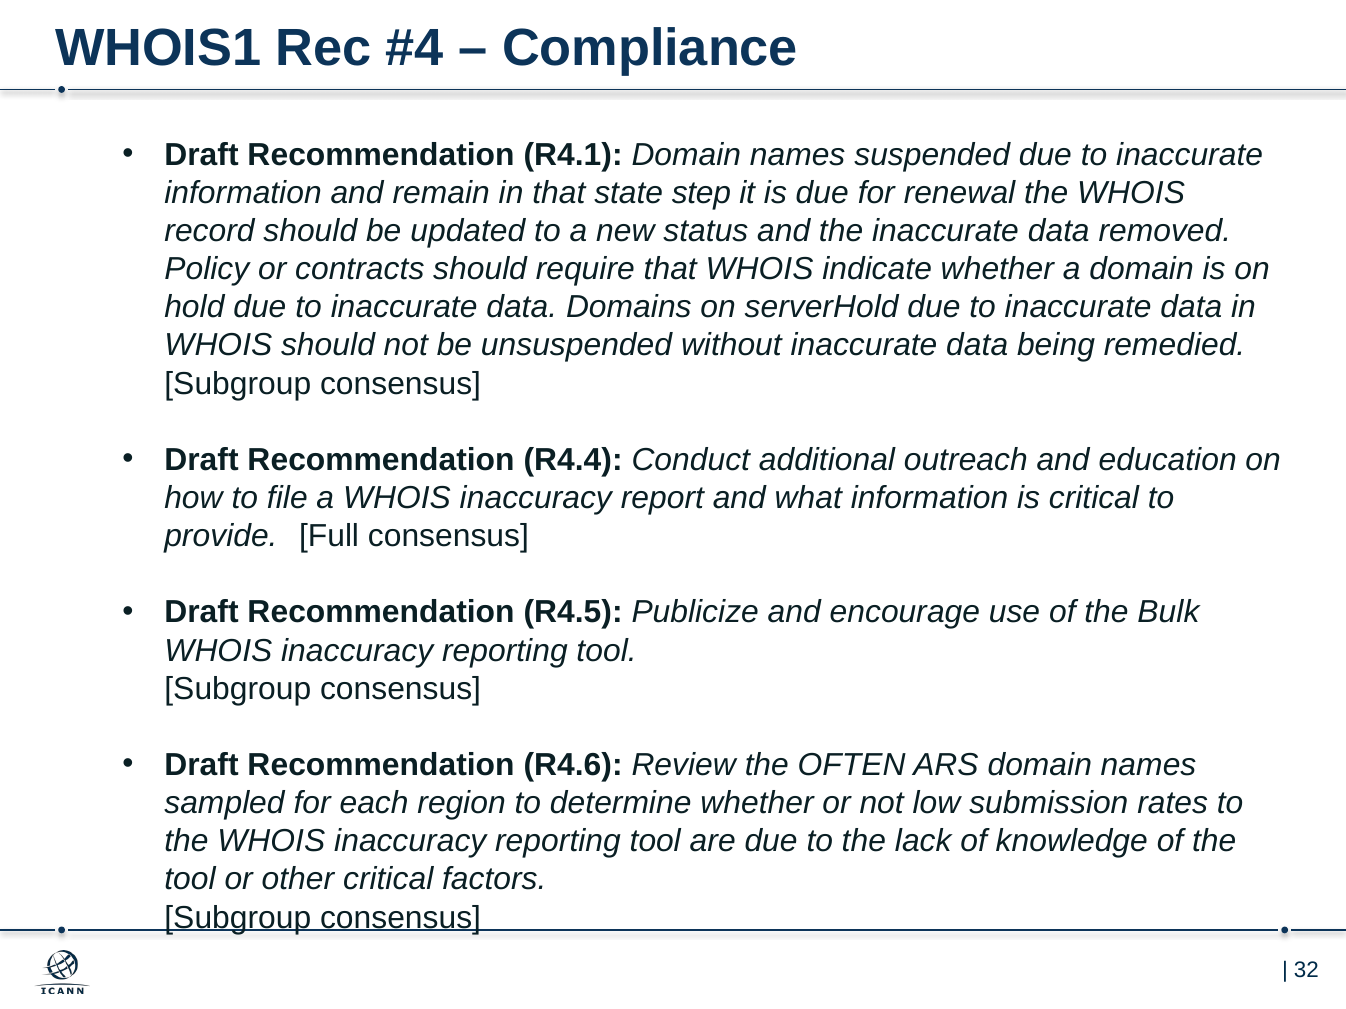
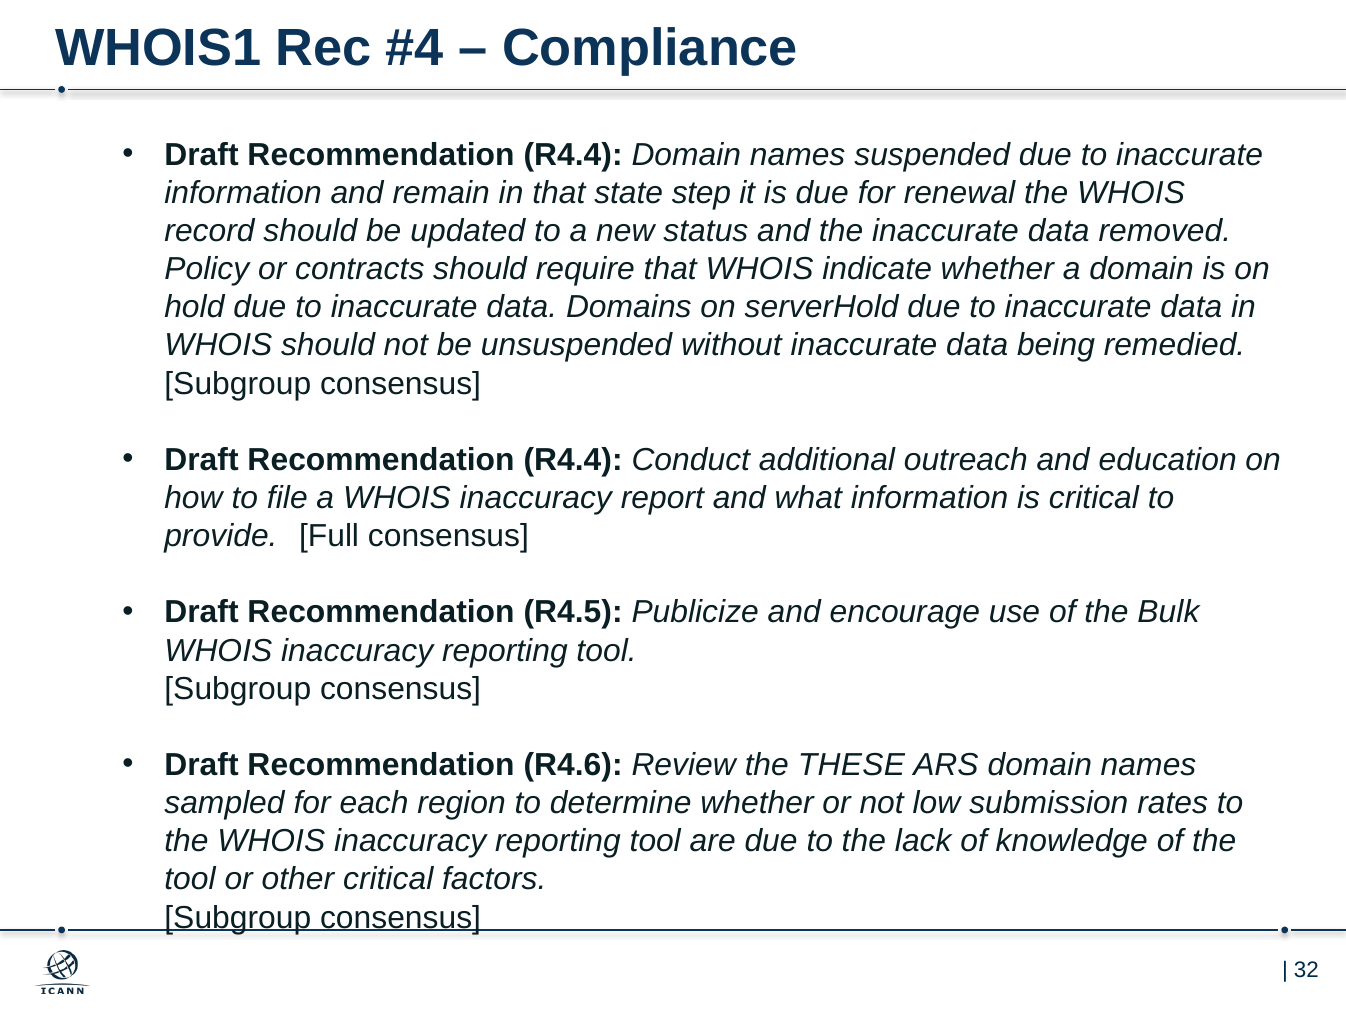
R4.1: R4.1 -> R4.4 (573, 155)
OFTEN: OFTEN -> THESE (851, 765)
